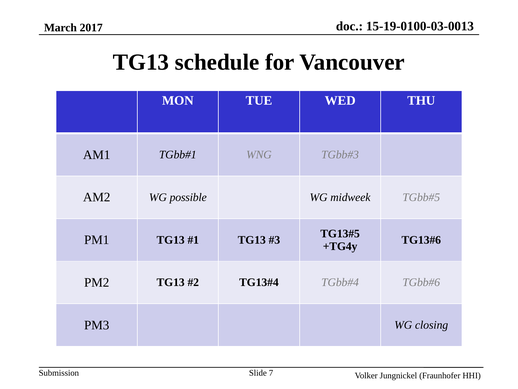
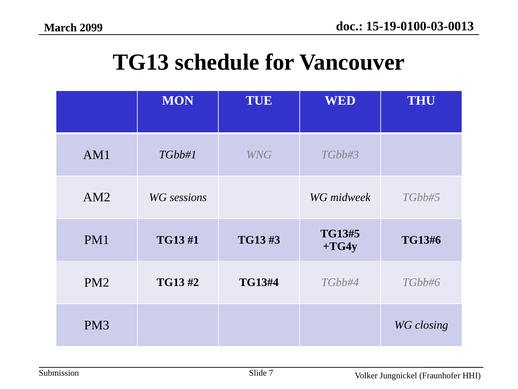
2017: 2017 -> 2099 (91, 28)
possible: possible -> sessions (188, 197)
